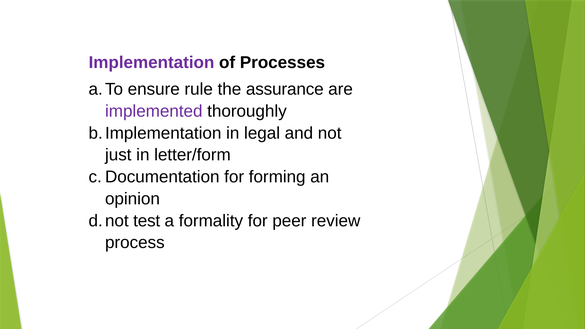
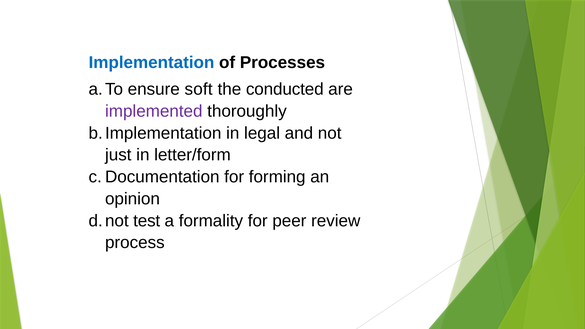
Implementation colour: purple -> blue (151, 62)
rule: rule -> soft (199, 89)
assurance: assurance -> conducted (285, 89)
